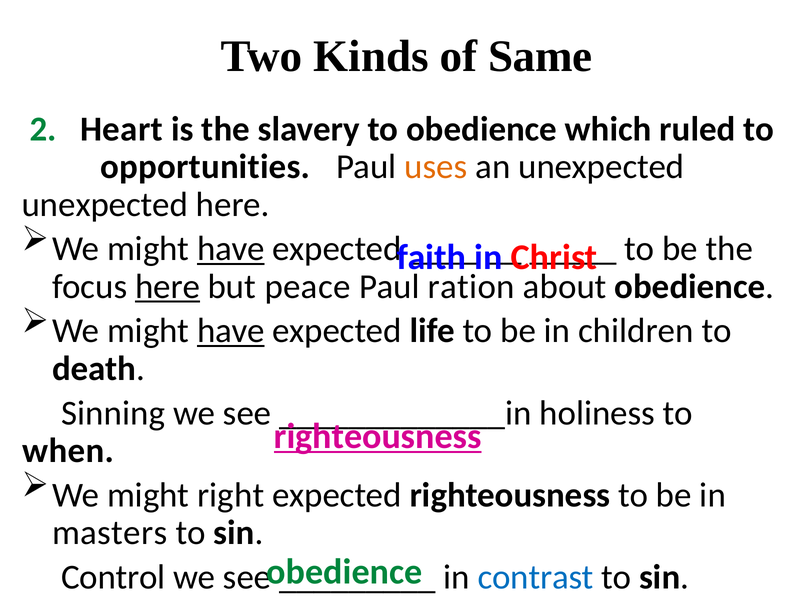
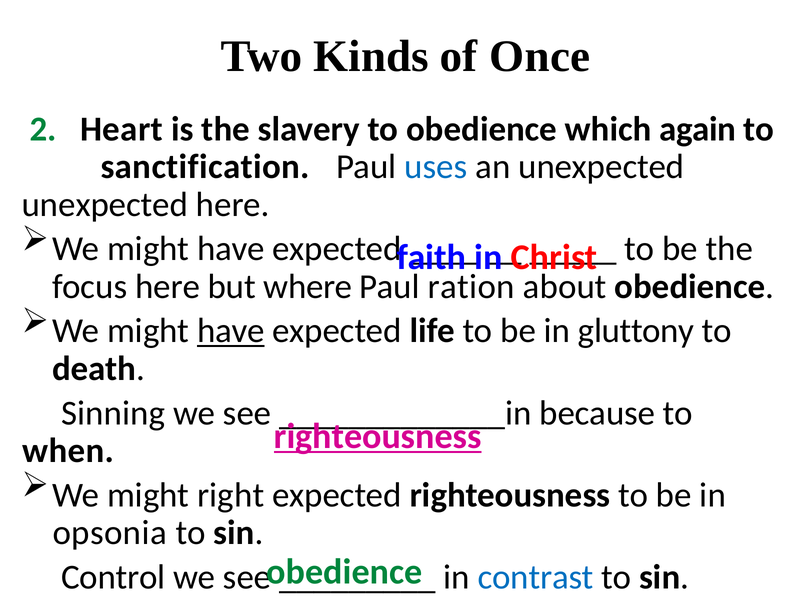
Same: Same -> Once (540, 56)
ruled: ruled -> again (698, 129)
opportunities: opportunities -> sanctification (205, 167)
uses colour: orange -> blue (436, 167)
have underline: present -> none (231, 249)
here underline: present -> none (168, 287)
peace: peace -> where (308, 287)
children: children -> gluttony (636, 331)
holiness: holiness -> because (597, 413)
masters: masters -> opsonia (110, 533)
